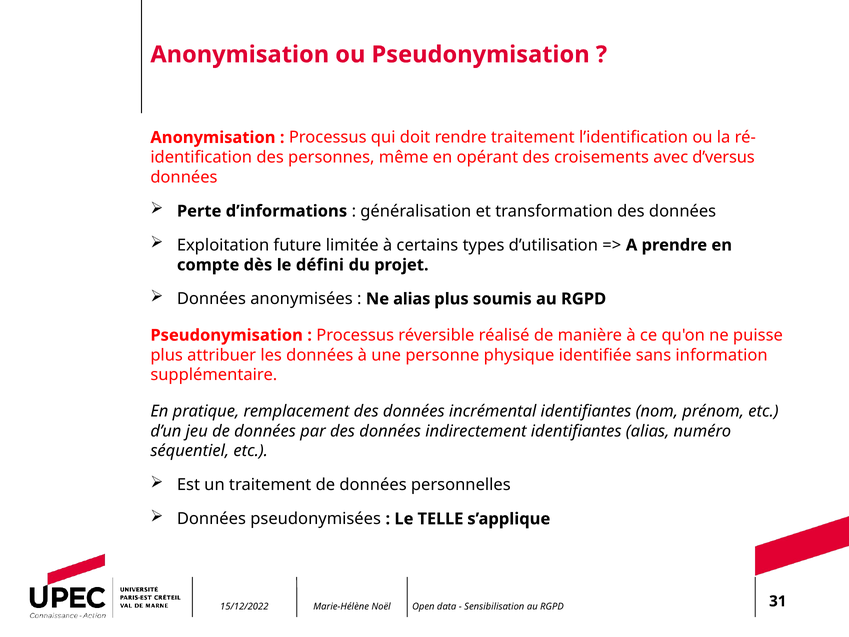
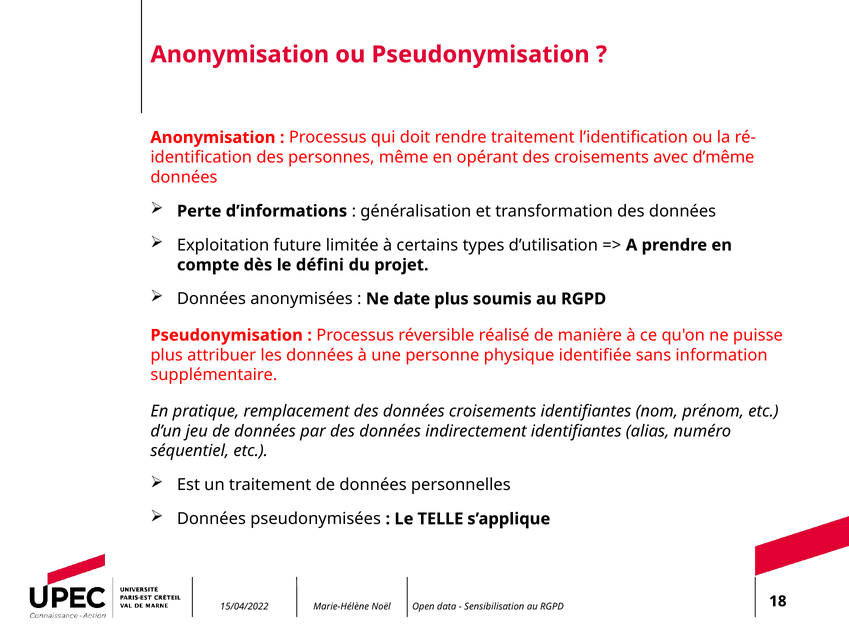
d’versus: d’versus -> d’même (723, 157)
Ne alias: alias -> date (412, 299)
données incrémental: incrémental -> croisements (493, 411)
15/12/2022: 15/12/2022 -> 15/04/2022 (244, 606)
31: 31 -> 18 (778, 601)
